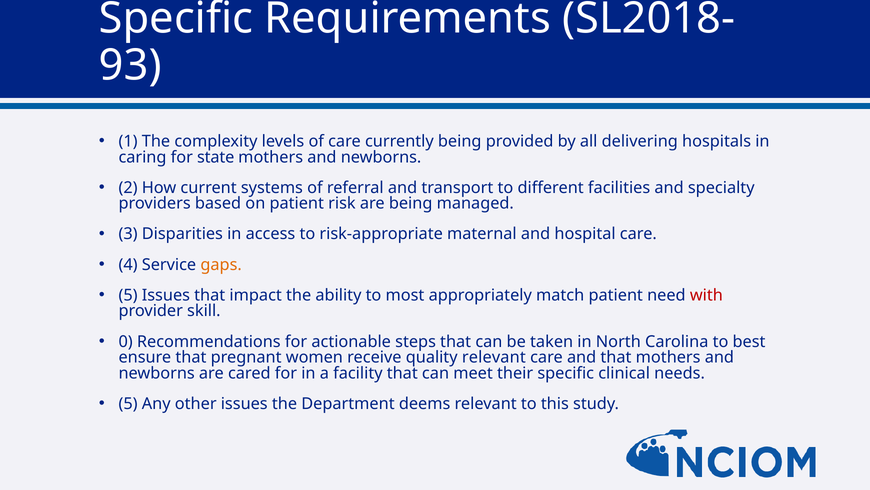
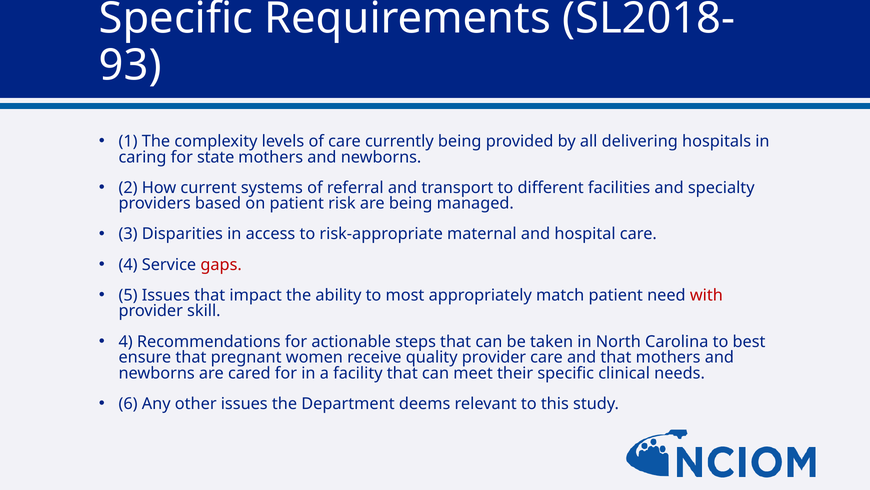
gaps colour: orange -> red (221, 264)
0: 0 -> 4 (126, 341)
quality relevant: relevant -> provider (494, 357)
5: 5 -> 6 (128, 403)
